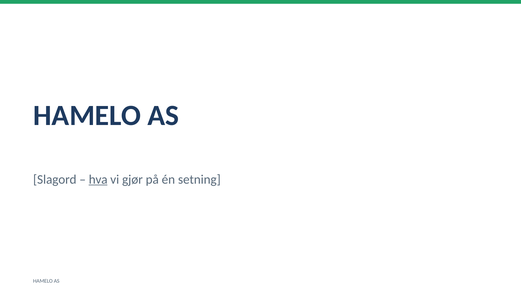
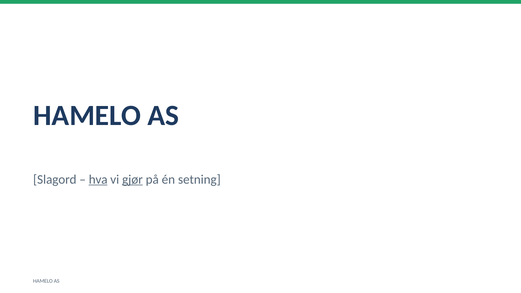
gjør underline: none -> present (132, 179)
